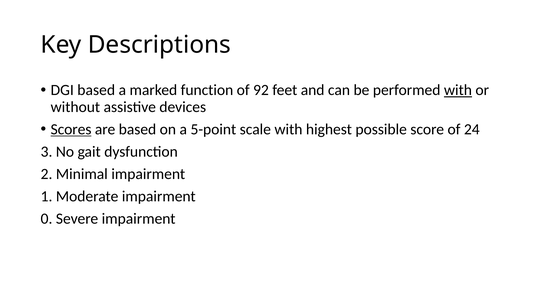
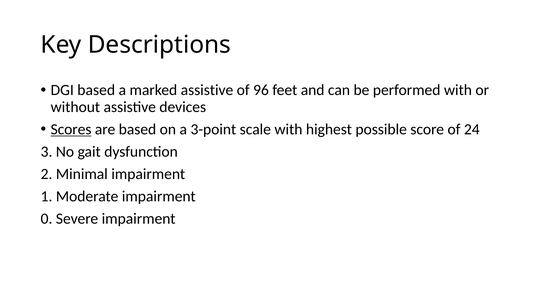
marked function: function -> assistive (207, 90)
92: 92 -> 96 (261, 90)
with underline: present -> none (458, 90)
5-point: 5-point -> 3-point (213, 129)
